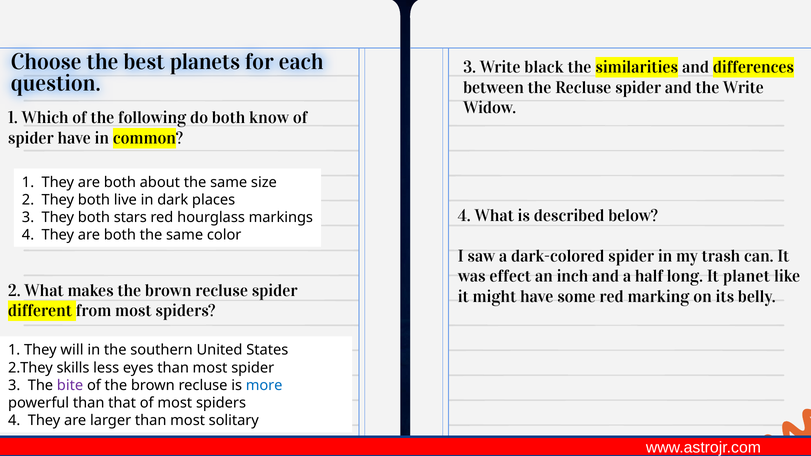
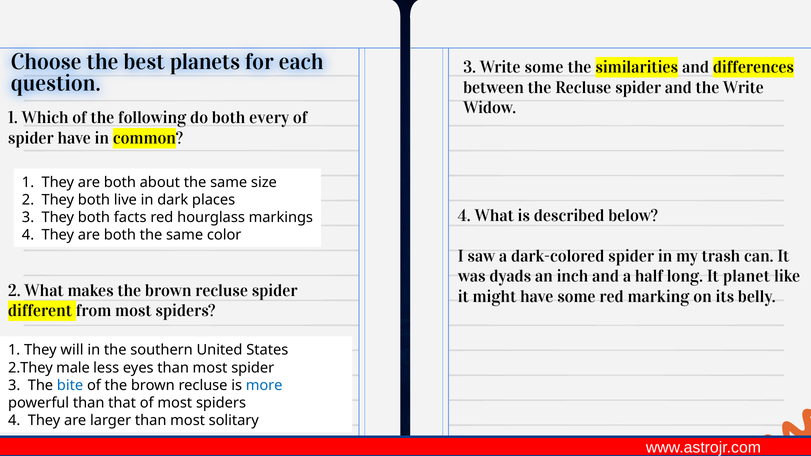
Write black: black -> some (544, 67)
know: know -> every (269, 118)
stars: stars -> facts (130, 218)
effect: effect -> dyads (510, 276)
skills: skills -> male (73, 368)
bite colour: purple -> blue (70, 385)
